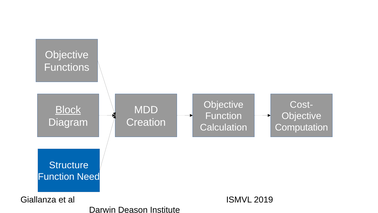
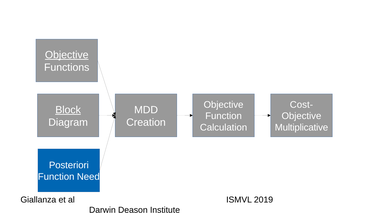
Objective underline: none -> present (67, 55)
Computation: Computation -> Multiplicative (301, 127)
Structure: Structure -> Posteriori (69, 165)
